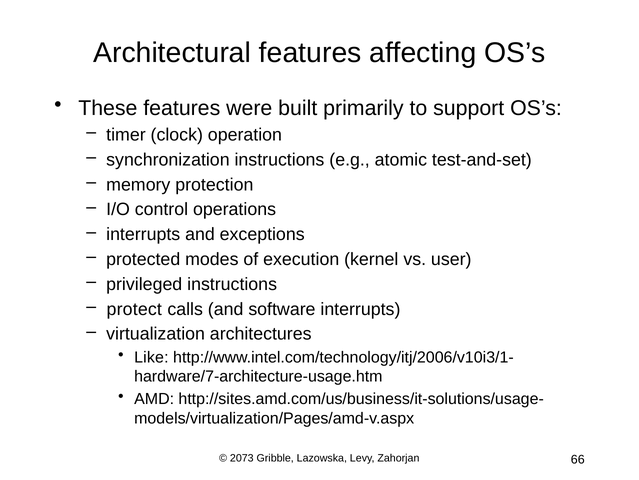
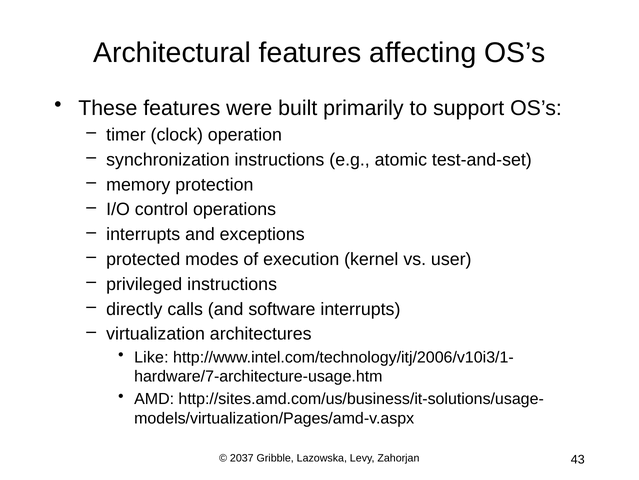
protect: protect -> directly (134, 309)
2073: 2073 -> 2037 (242, 458)
66: 66 -> 43 (578, 459)
